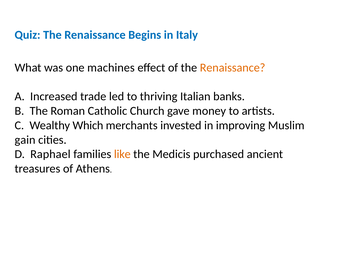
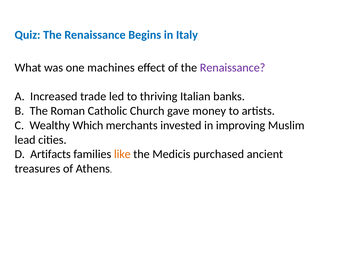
Renaissance colour: orange -> purple (233, 68)
gain: gain -> lead (25, 140)
Raphael: Raphael -> Artifacts (50, 155)
